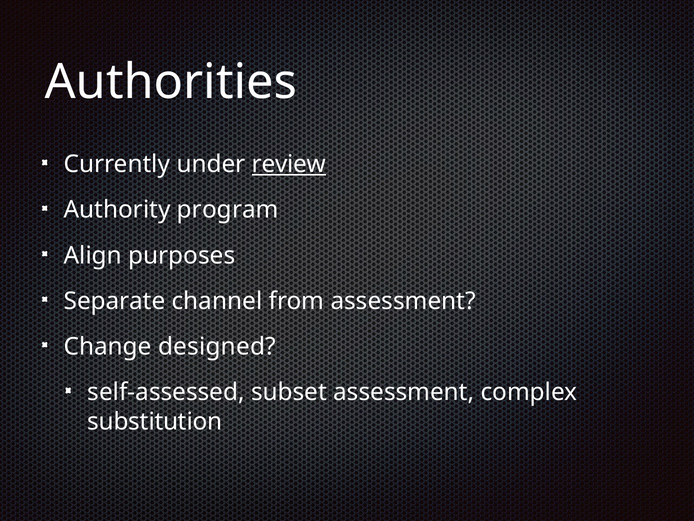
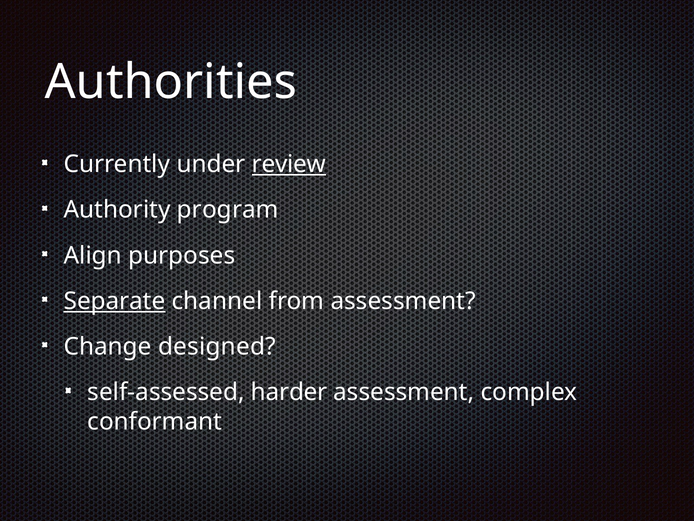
Separate underline: none -> present (115, 301)
subset: subset -> harder (289, 392)
substitution: substitution -> conformant (155, 421)
